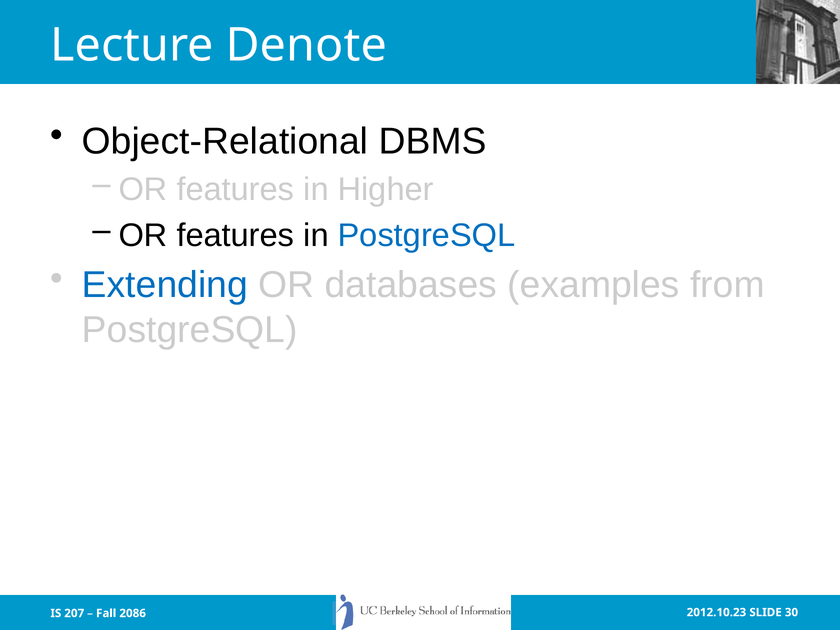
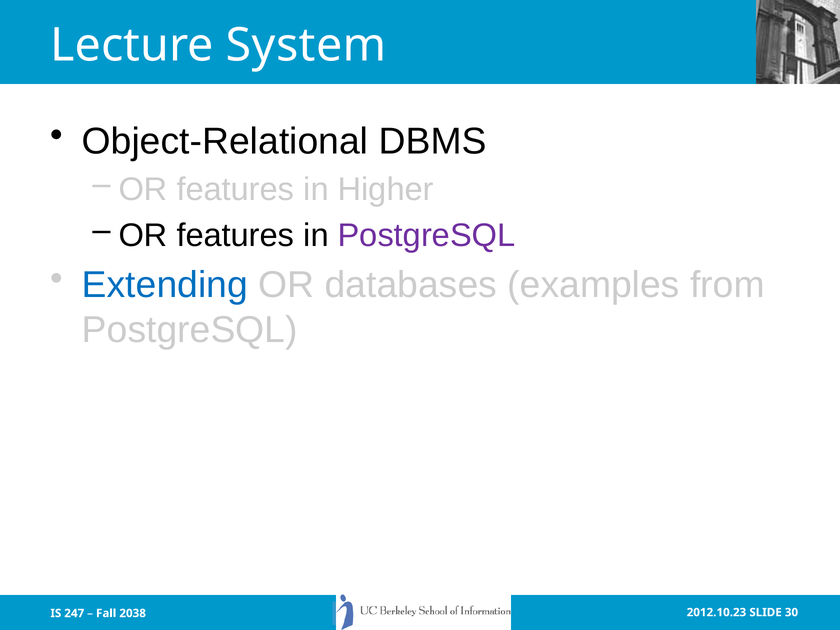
Denote: Denote -> System (306, 45)
PostgreSQL colour: blue -> purple (426, 235)
207: 207 -> 247 (74, 613)
2086: 2086 -> 2038 (133, 613)
